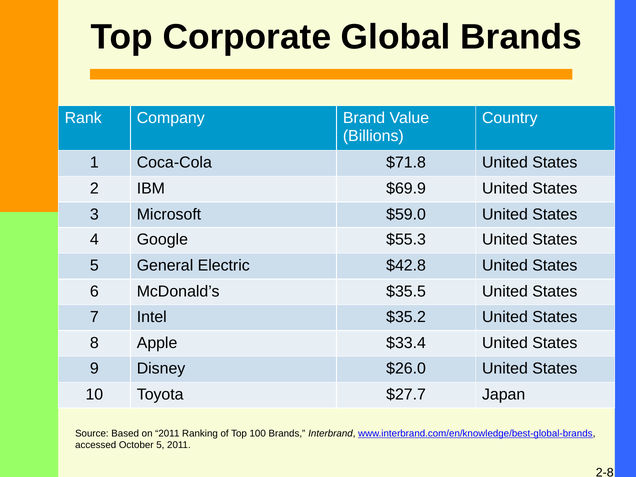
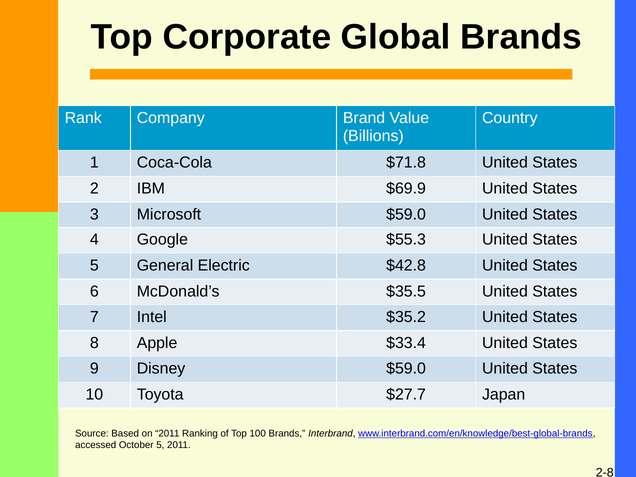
Disney $26.0: $26.0 -> $59.0 (406, 369)
